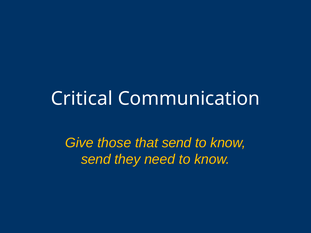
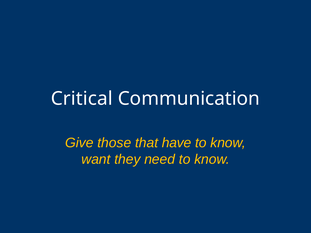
that send: send -> have (177, 143)
send: send -> want (96, 160)
